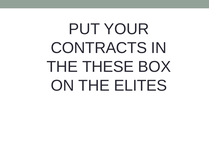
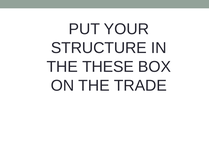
CONTRACTS: CONTRACTS -> STRUCTURE (99, 48)
ELITES: ELITES -> TRADE (140, 85)
